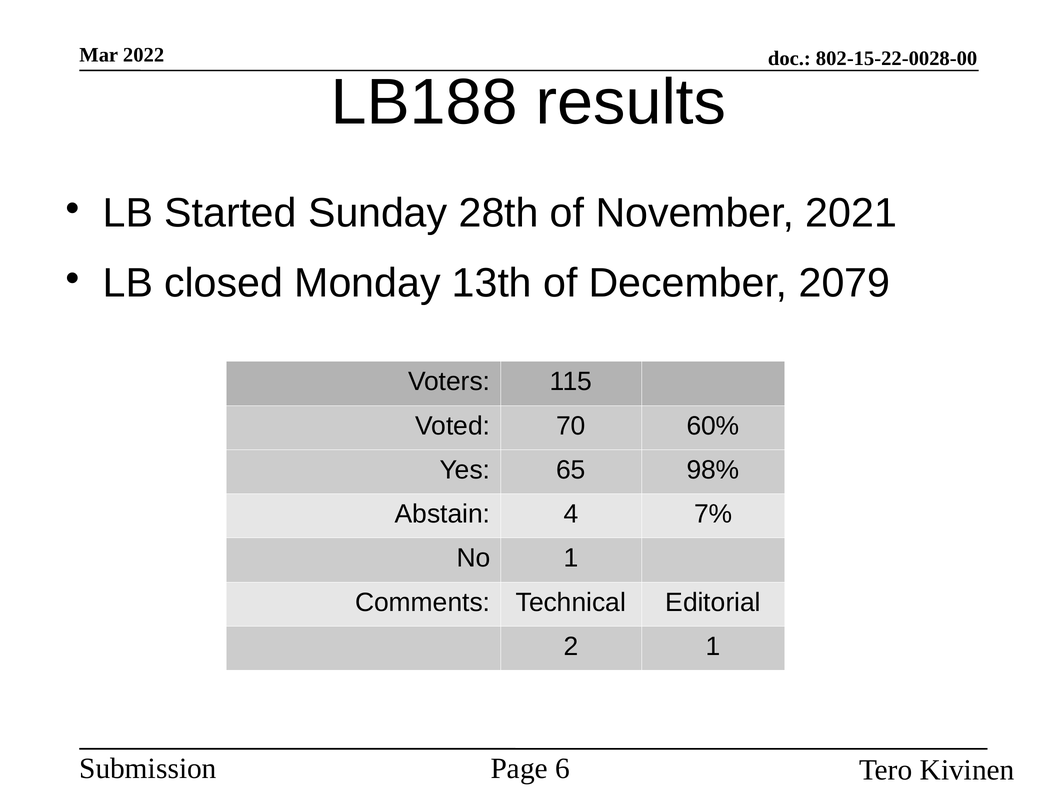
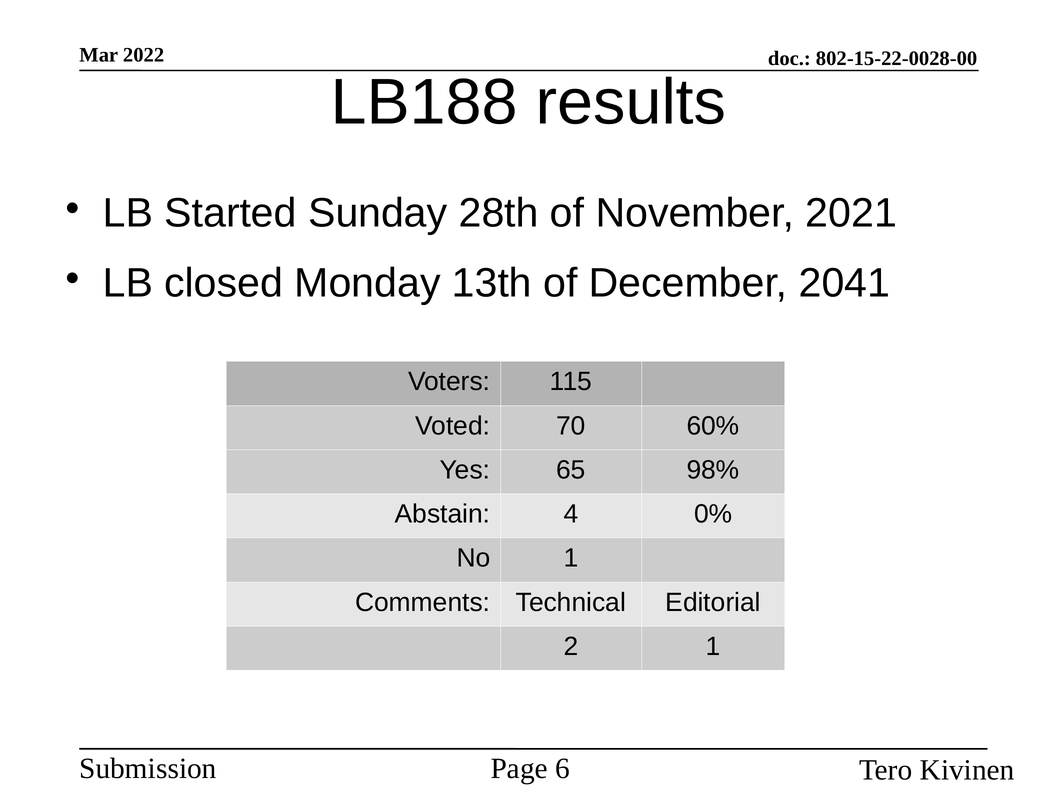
2079: 2079 -> 2041 (844, 283)
7%: 7% -> 0% (713, 514)
